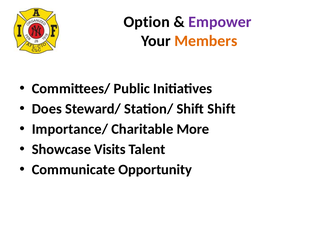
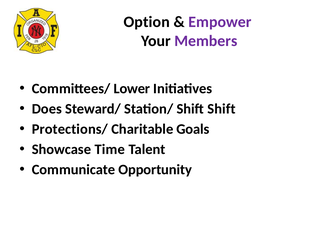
Members colour: orange -> purple (206, 41)
Public: Public -> Lower (132, 89)
Importance/: Importance/ -> Protections/ (70, 129)
More: More -> Goals (193, 129)
Visits: Visits -> Time (110, 150)
